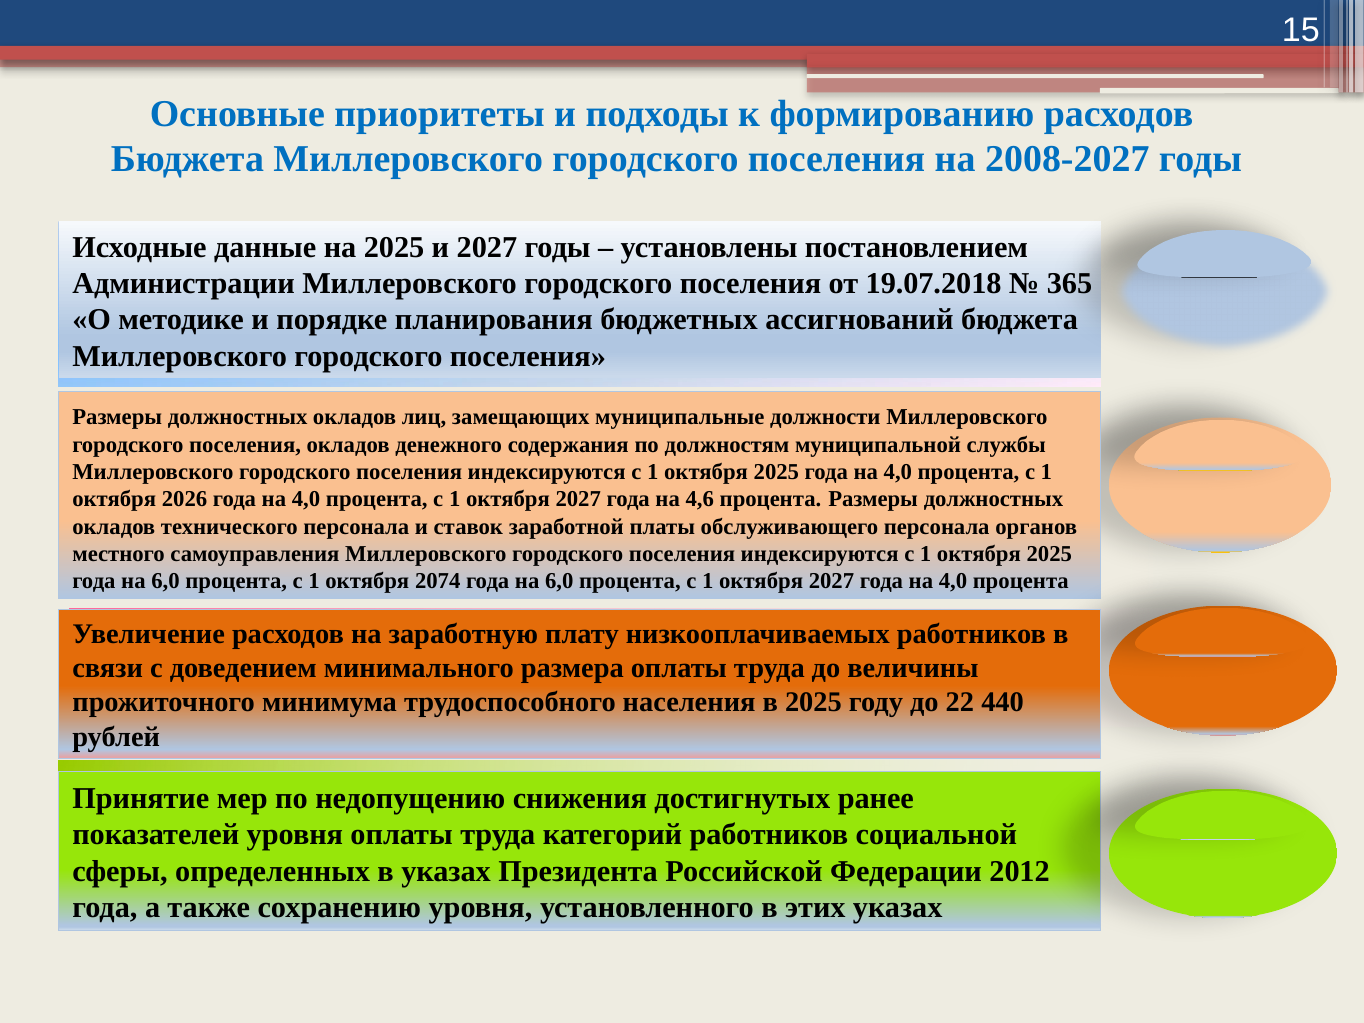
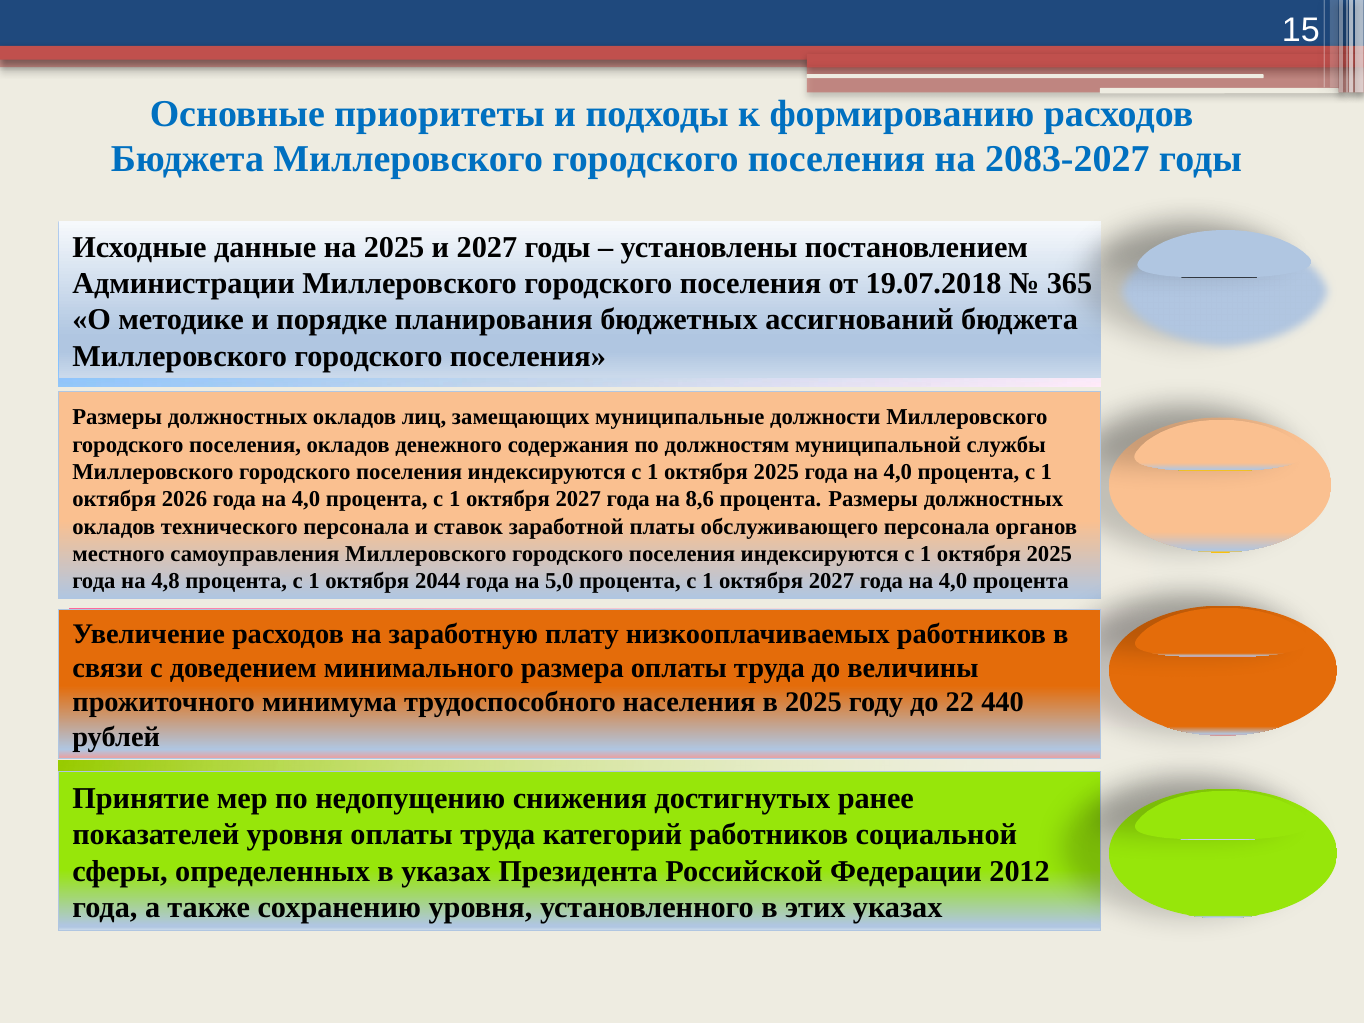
2008-2027: 2008-2027 -> 2083-2027 (1067, 159)
4,6: 4,6 -> 8,6 (700, 499)
6,0: 6,0 -> 4,8 (166, 581)
2074: 2074 -> 2044 (438, 581)
6,0: 6,0 -> 5,0 (559, 581)
